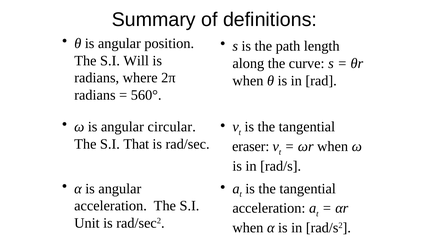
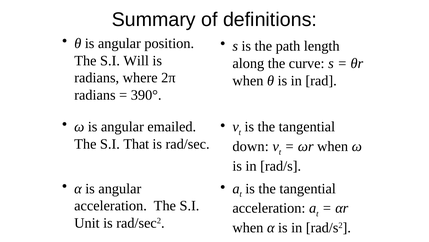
560°: 560° -> 390° (146, 95)
circular: circular -> emailed (172, 126)
eraser: eraser -> down (251, 146)
